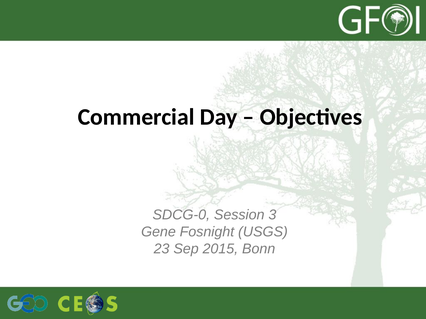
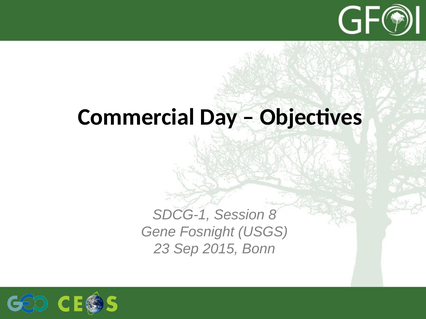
SDCG-0: SDCG-0 -> SDCG-1 (181, 215)
3: 3 -> 8 (272, 215)
